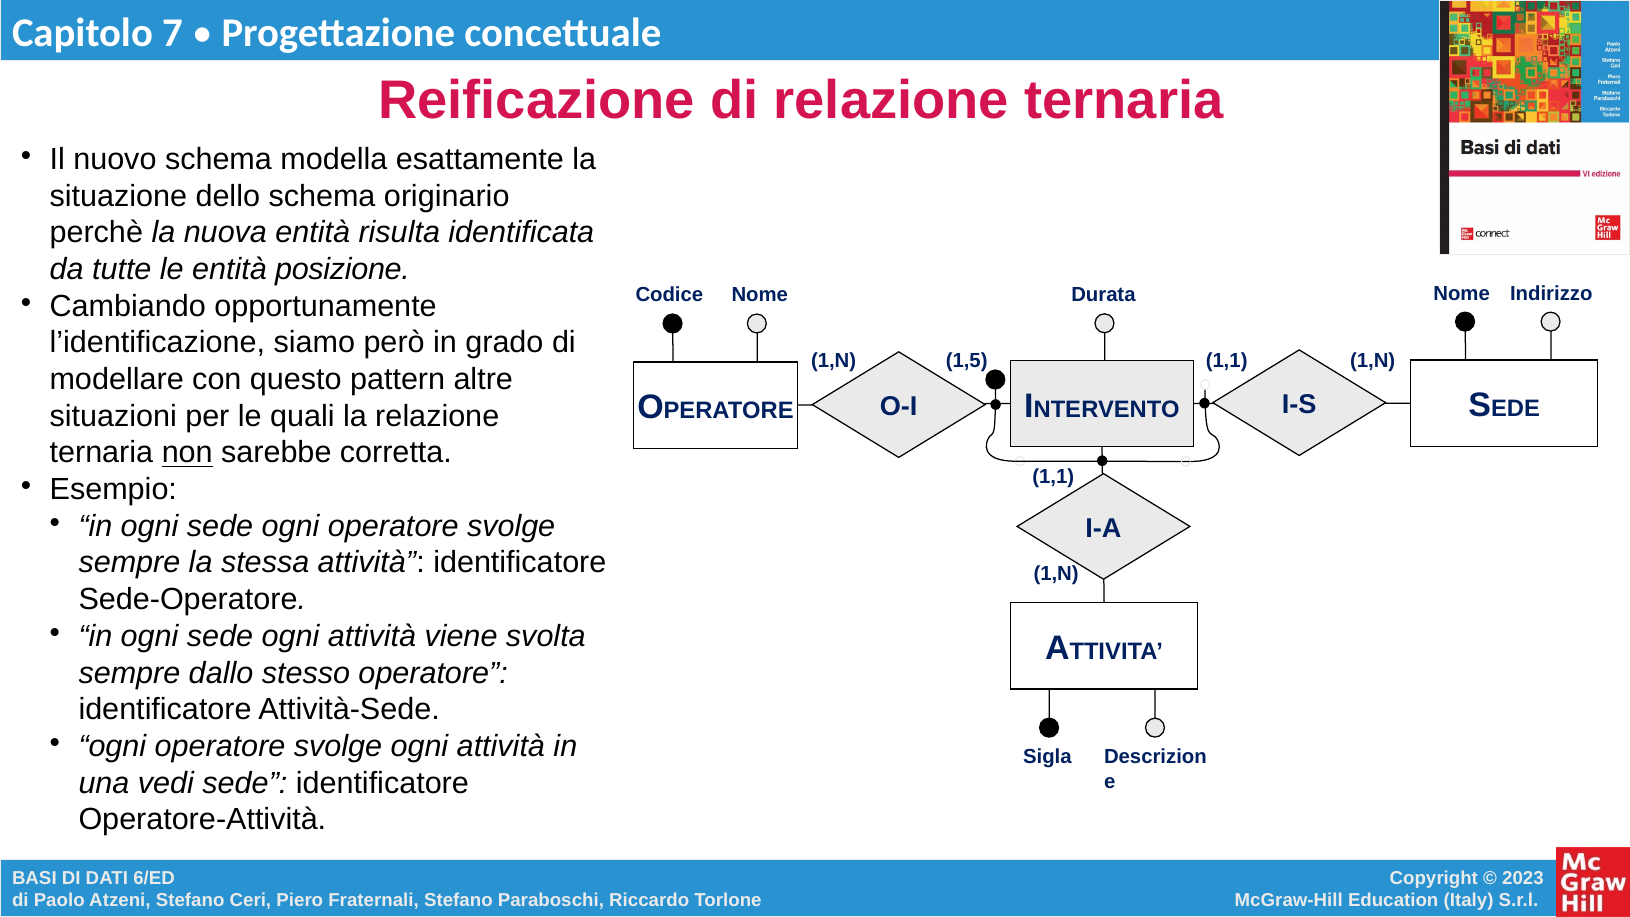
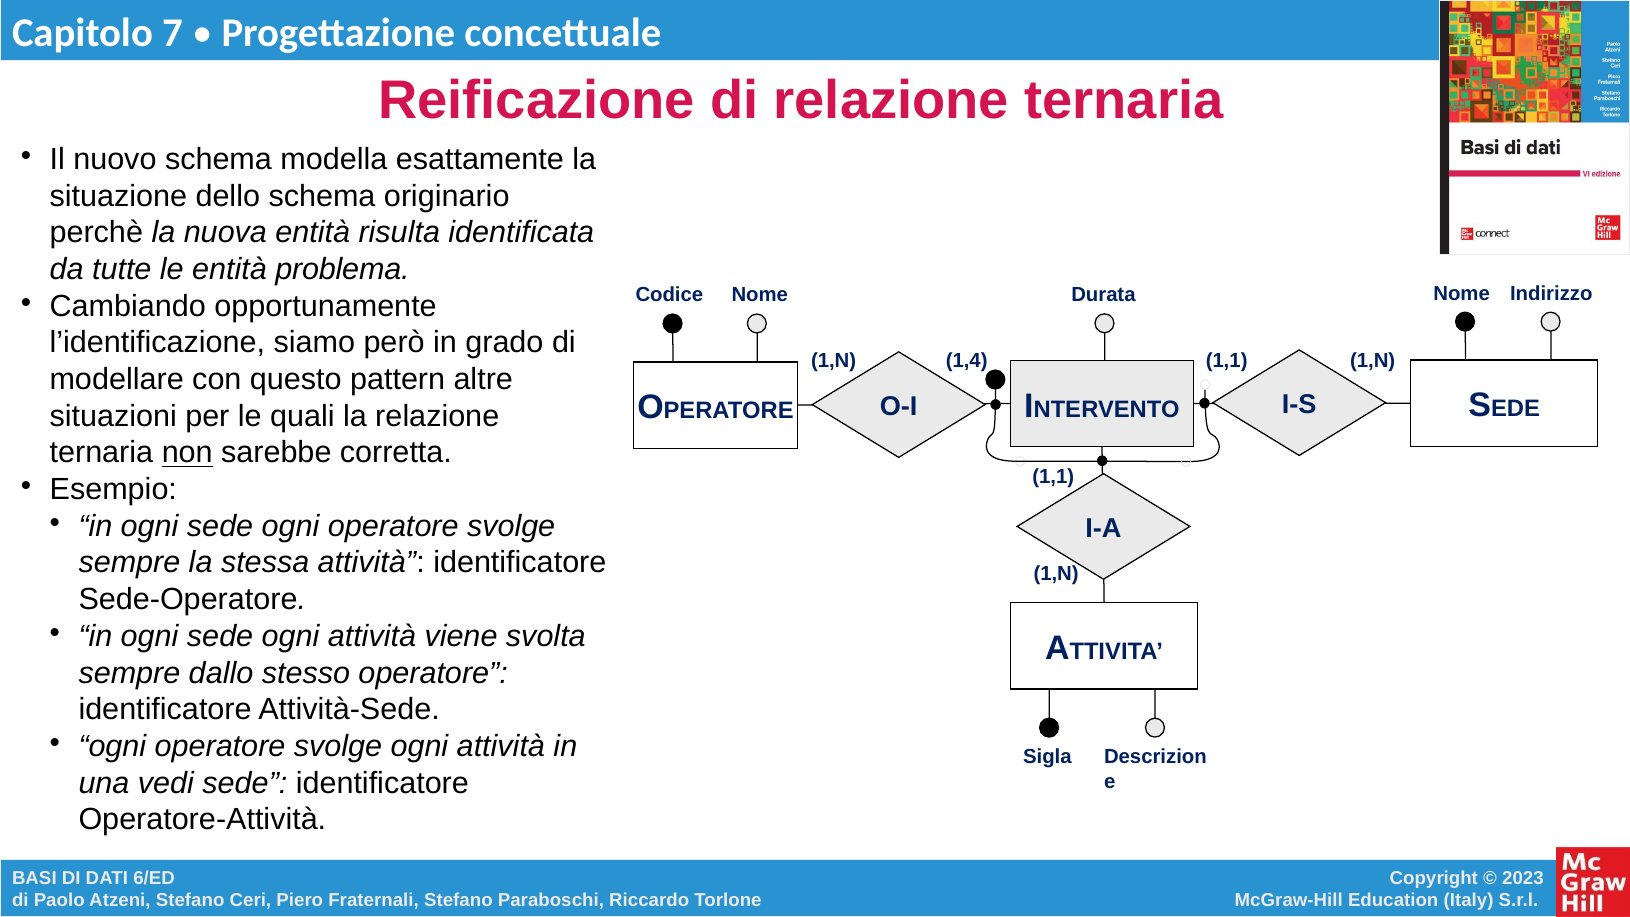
posizione: posizione -> problema (342, 269)
1,5: 1,5 -> 1,4 (967, 361)
